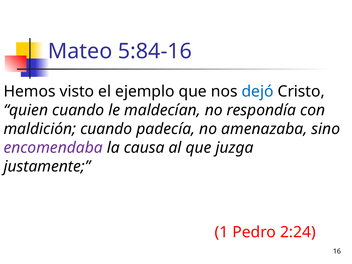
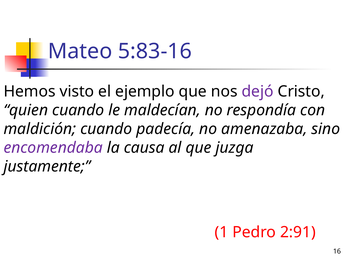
5:84-16: 5:84-16 -> 5:83-16 (155, 51)
dejó colour: blue -> purple (258, 91)
2:24: 2:24 -> 2:91 (298, 232)
